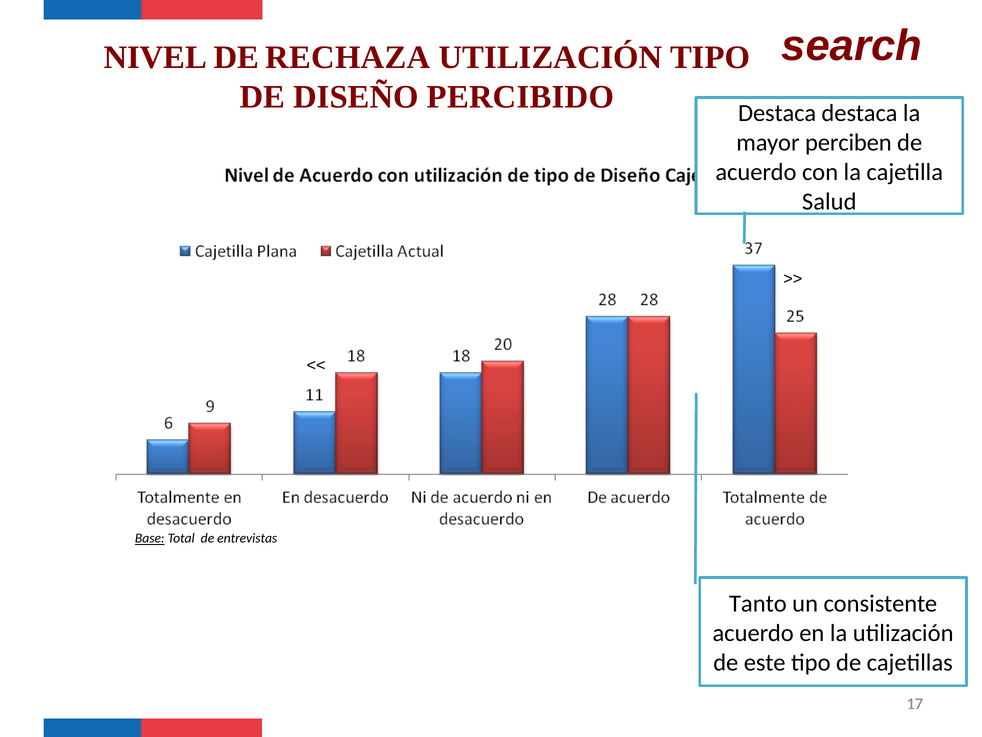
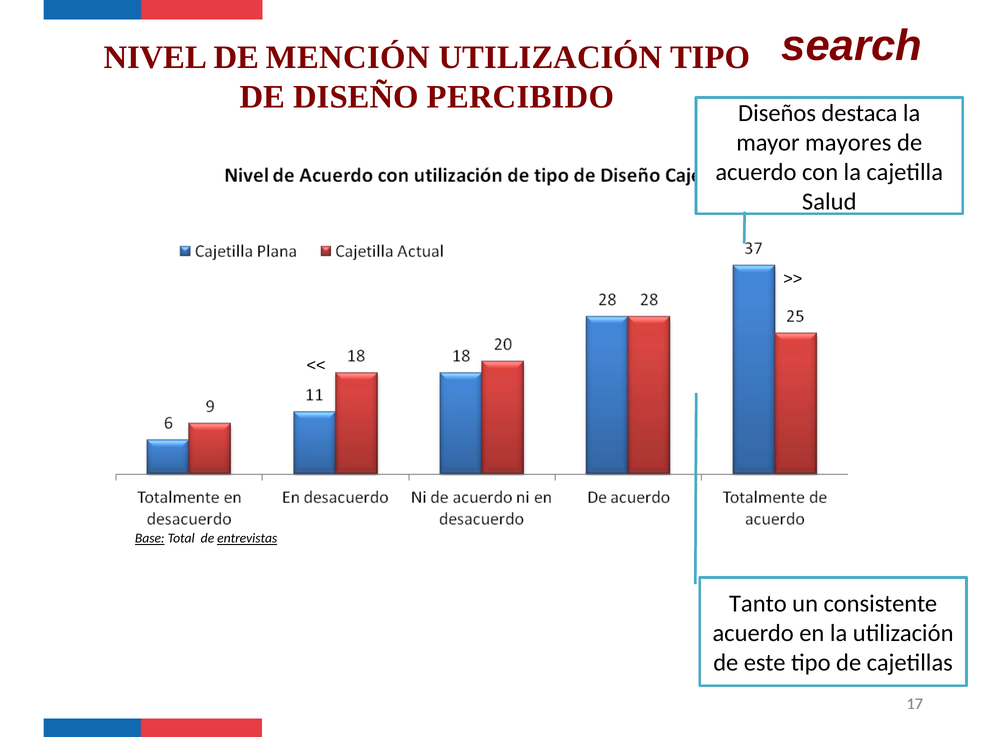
RECHAZA: RECHAZA -> MENCIÓN (348, 57)
Destaca: Destaca -> Diseños (777, 113)
perciben: perciben -> mayores (848, 143)
entrevistas underline: none -> present (247, 538)
